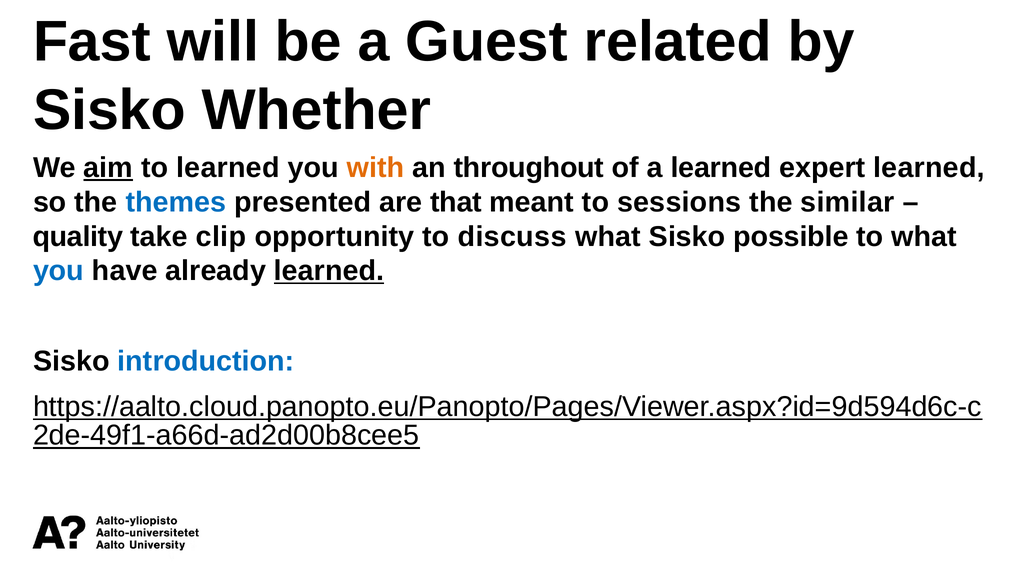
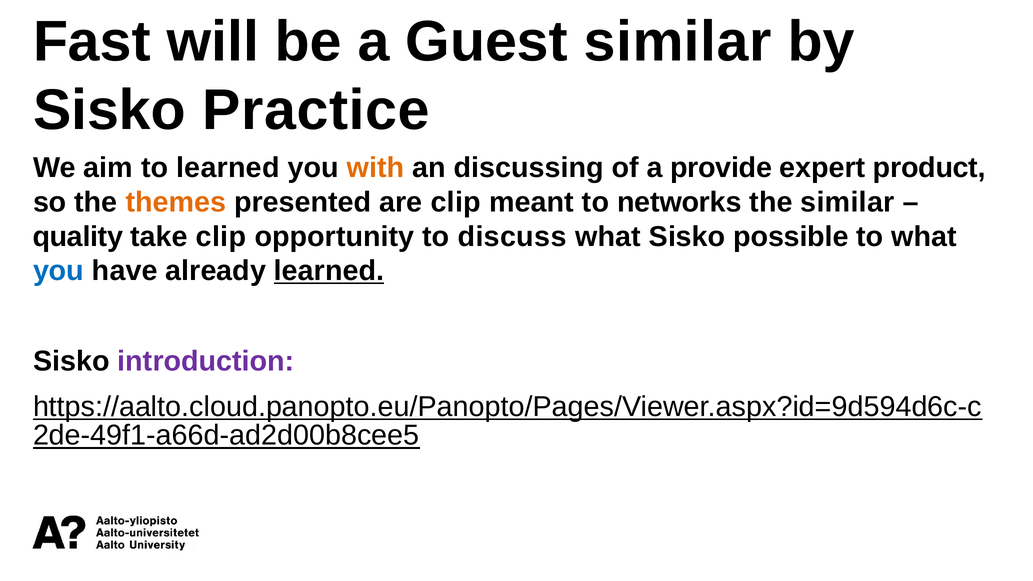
Guest related: related -> similar (678, 42)
Whether: Whether -> Practice (316, 111)
aim underline: present -> none (108, 168)
throughout: throughout -> discussing (529, 168)
a learned: learned -> provide (721, 168)
expert learned: learned -> product (929, 168)
themes colour: blue -> orange (176, 202)
are that: that -> clip (456, 202)
sessions: sessions -> networks (679, 202)
introduction colour: blue -> purple (206, 361)
